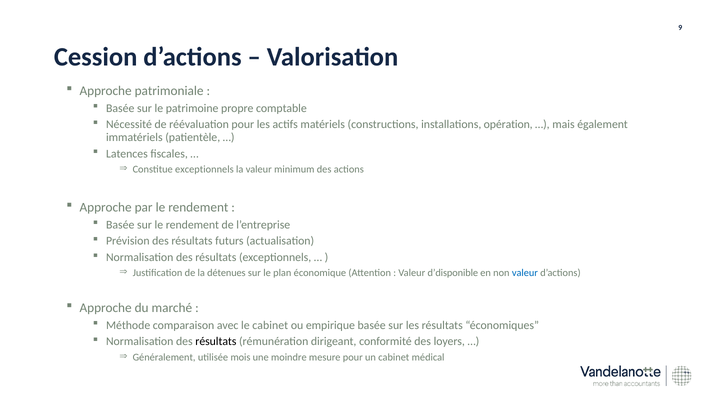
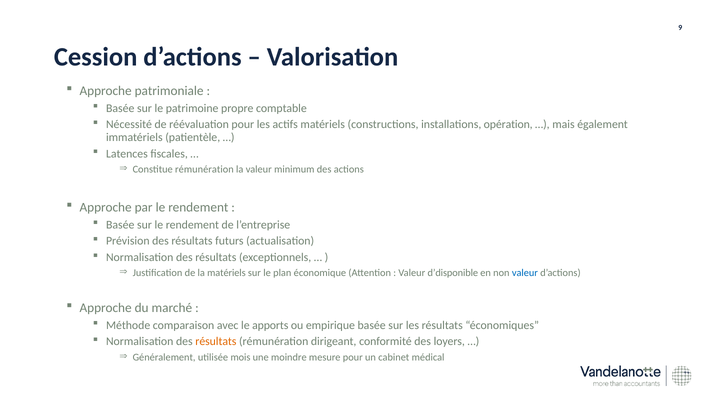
Constitue exceptionnels: exceptionnels -> rémunération (204, 169)
la détenues: détenues -> matériels (226, 273)
le cabinet: cabinet -> apports (270, 325)
résultats colour: black -> orange (216, 342)
